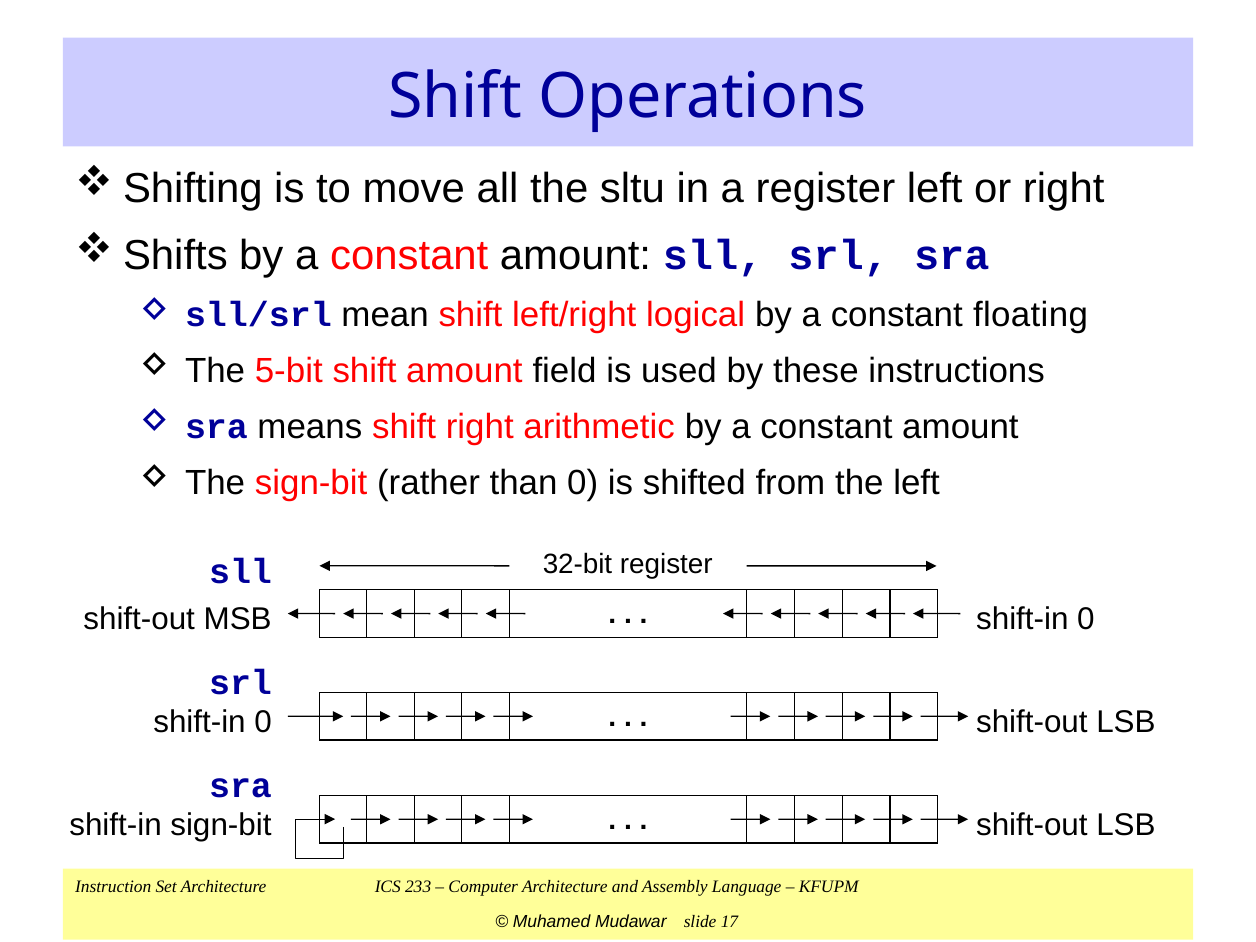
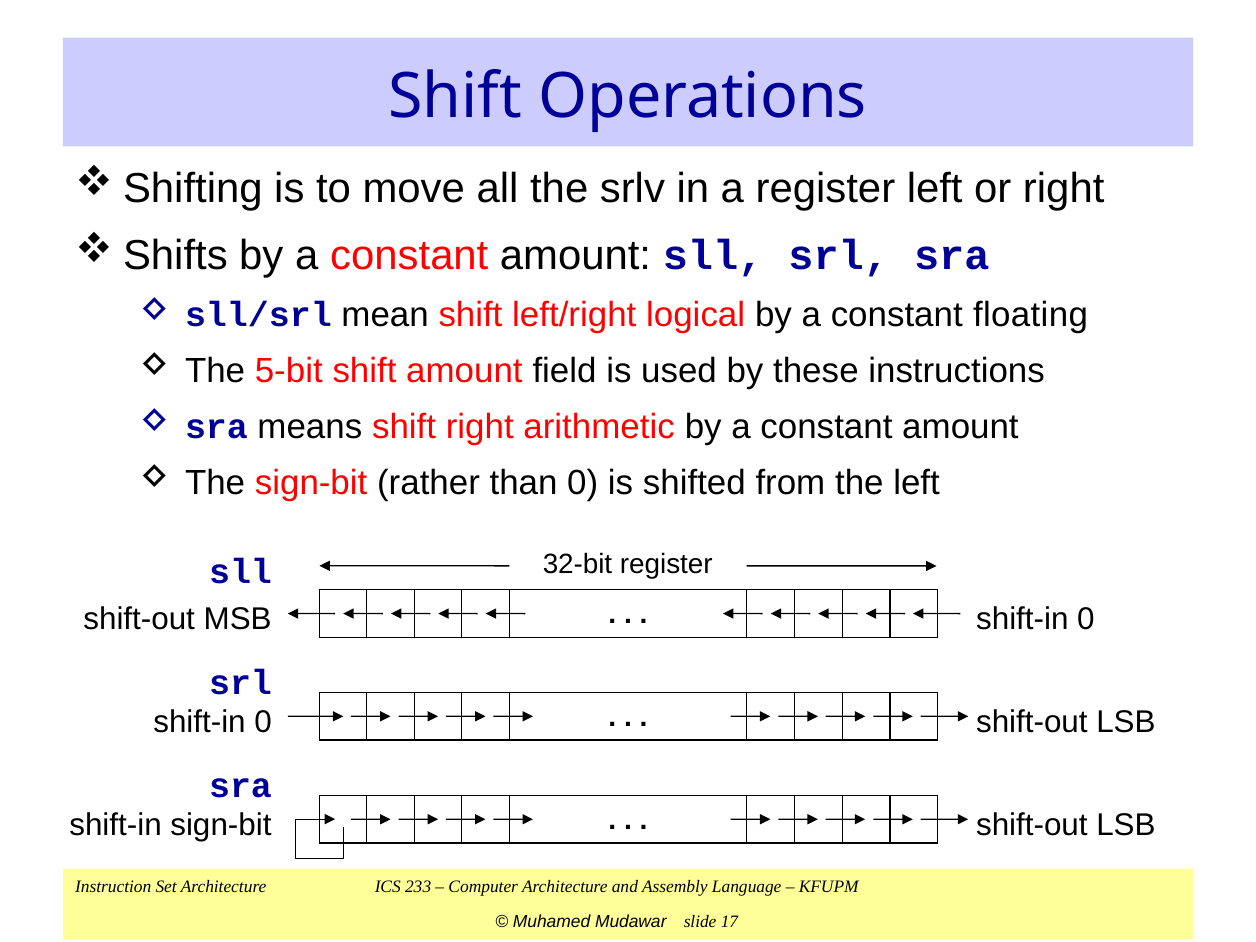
sltu: sltu -> srlv (632, 189)
